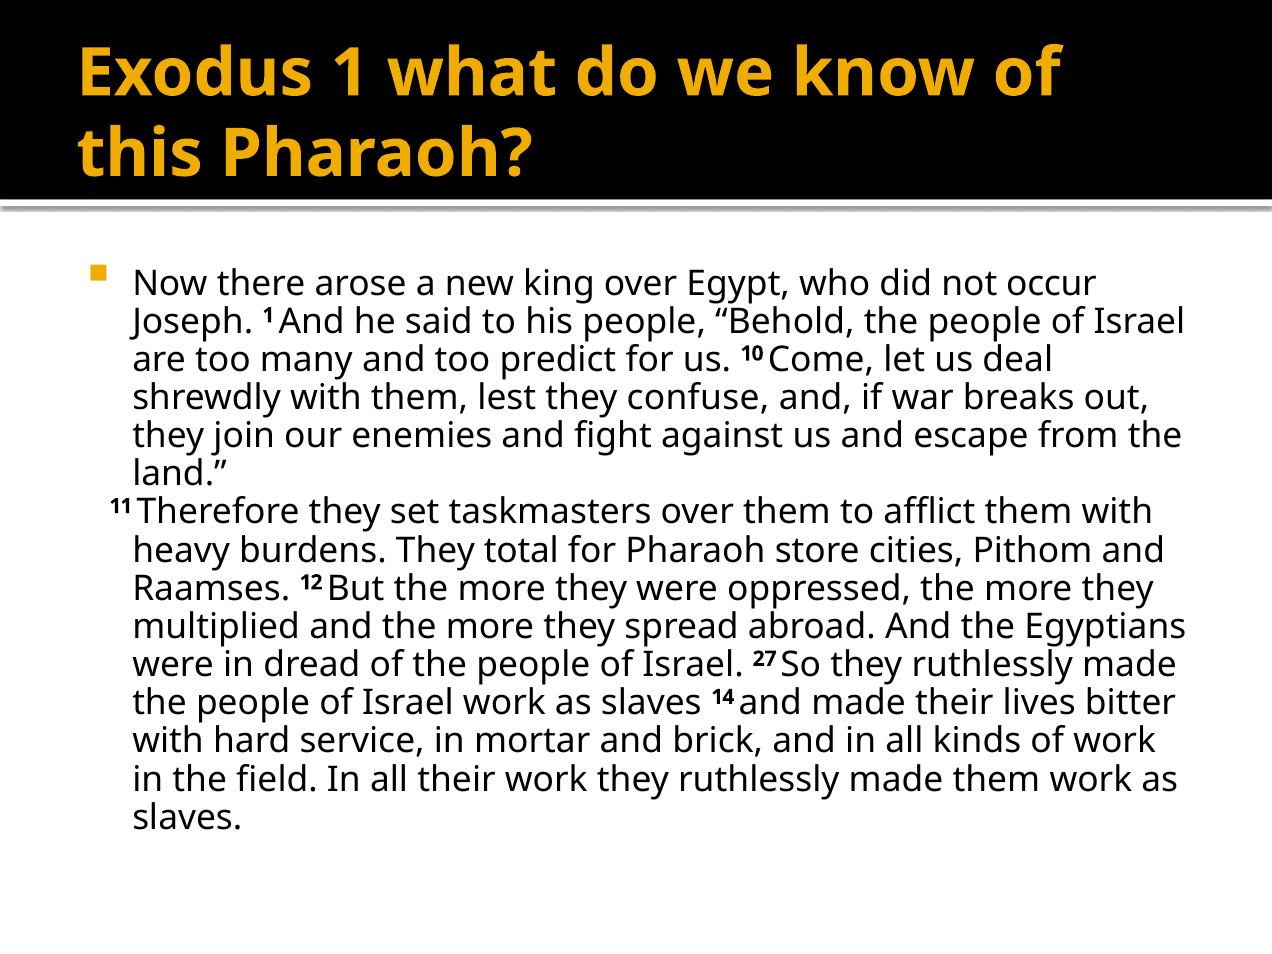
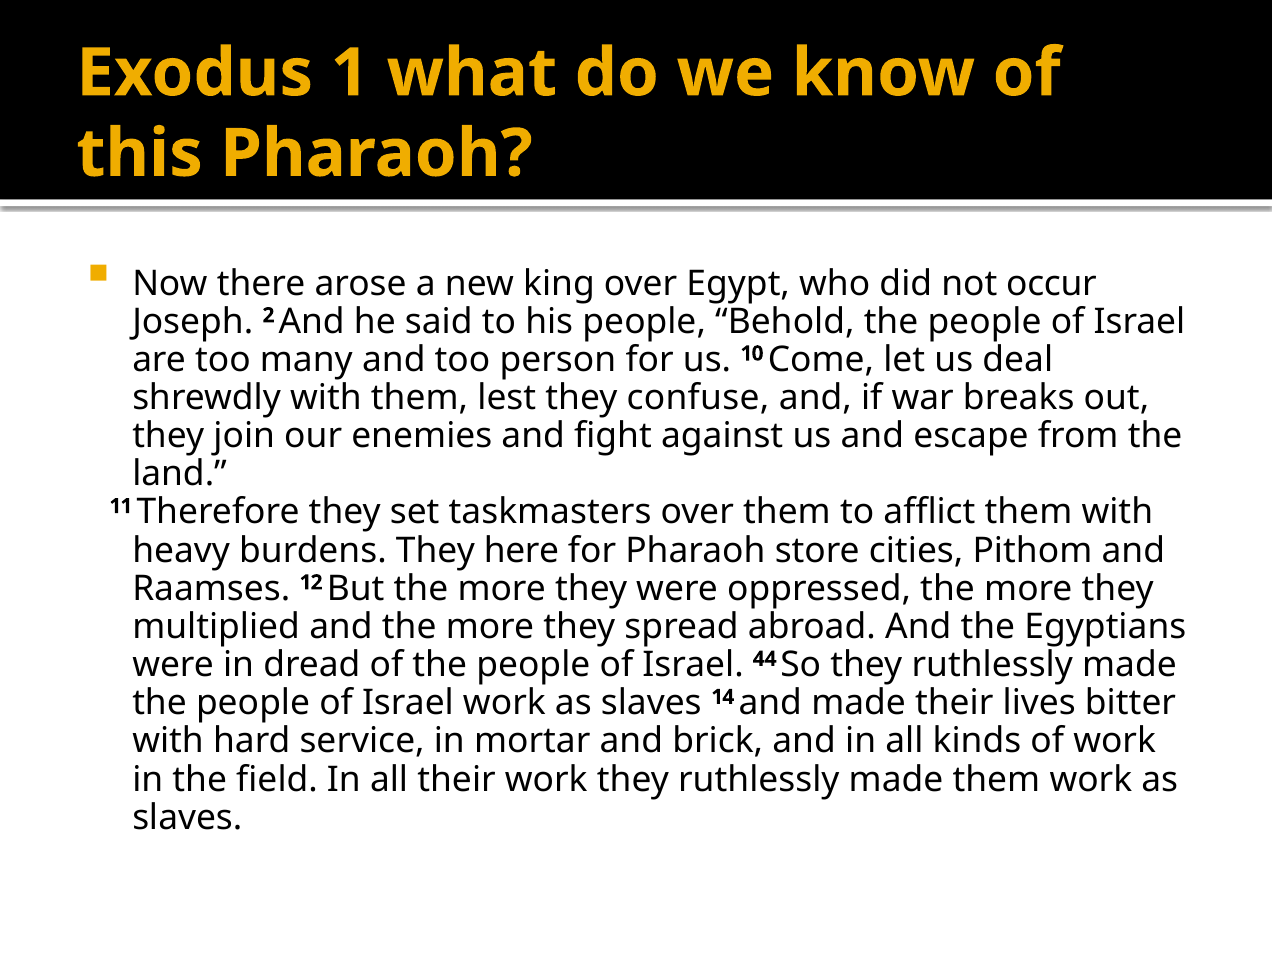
Joseph 1: 1 -> 2 (268, 315)
predict: predict -> person (558, 360)
total: total -> here (521, 550)
27: 27 -> 44 (765, 659)
